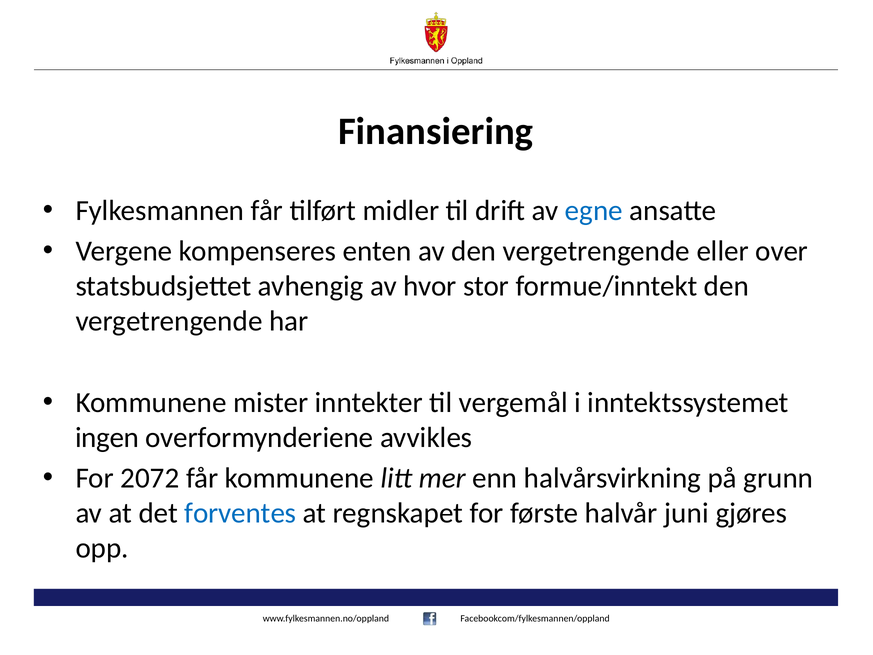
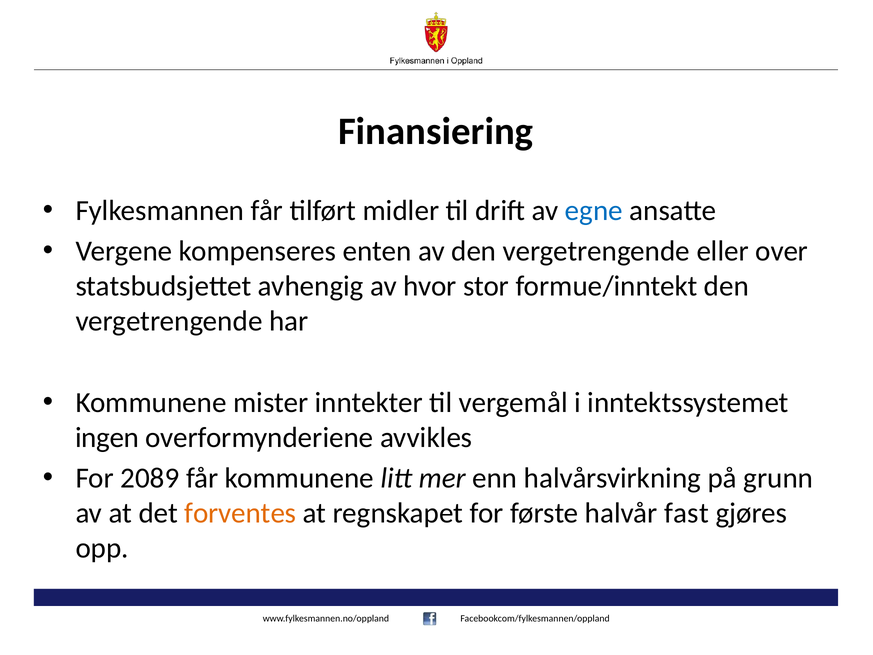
2072: 2072 -> 2089 (150, 478)
forventes colour: blue -> orange (240, 513)
juni: juni -> fast (686, 513)
